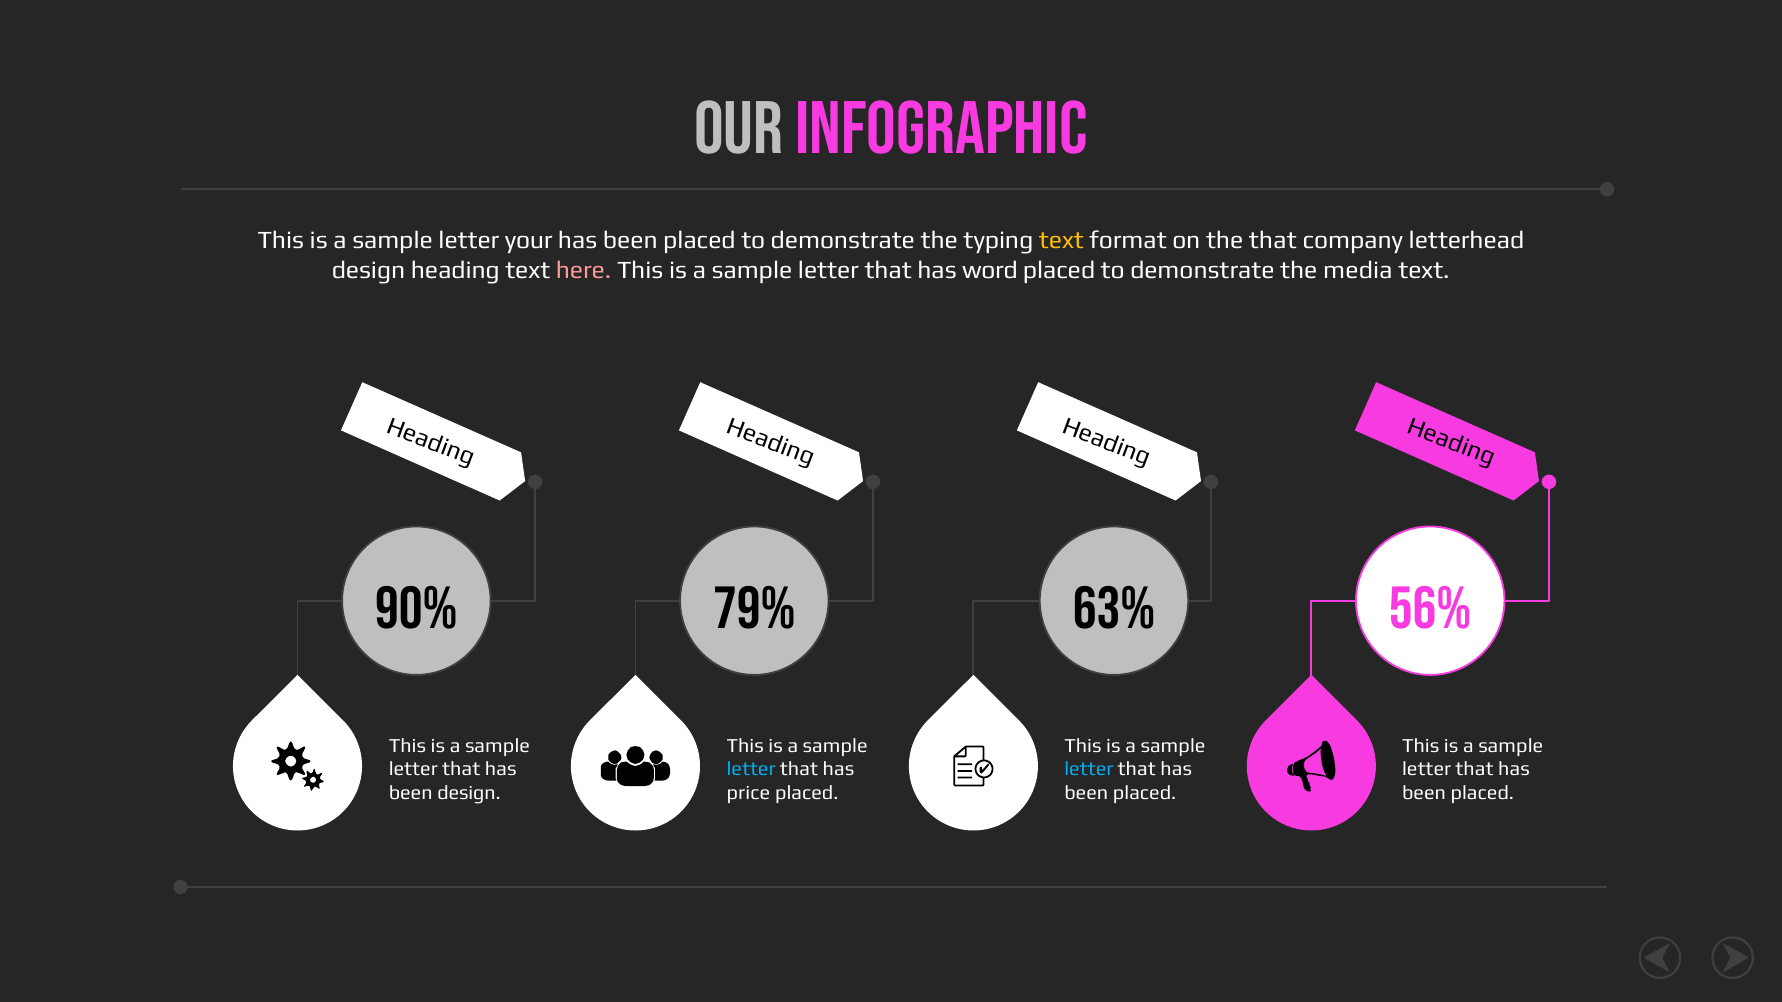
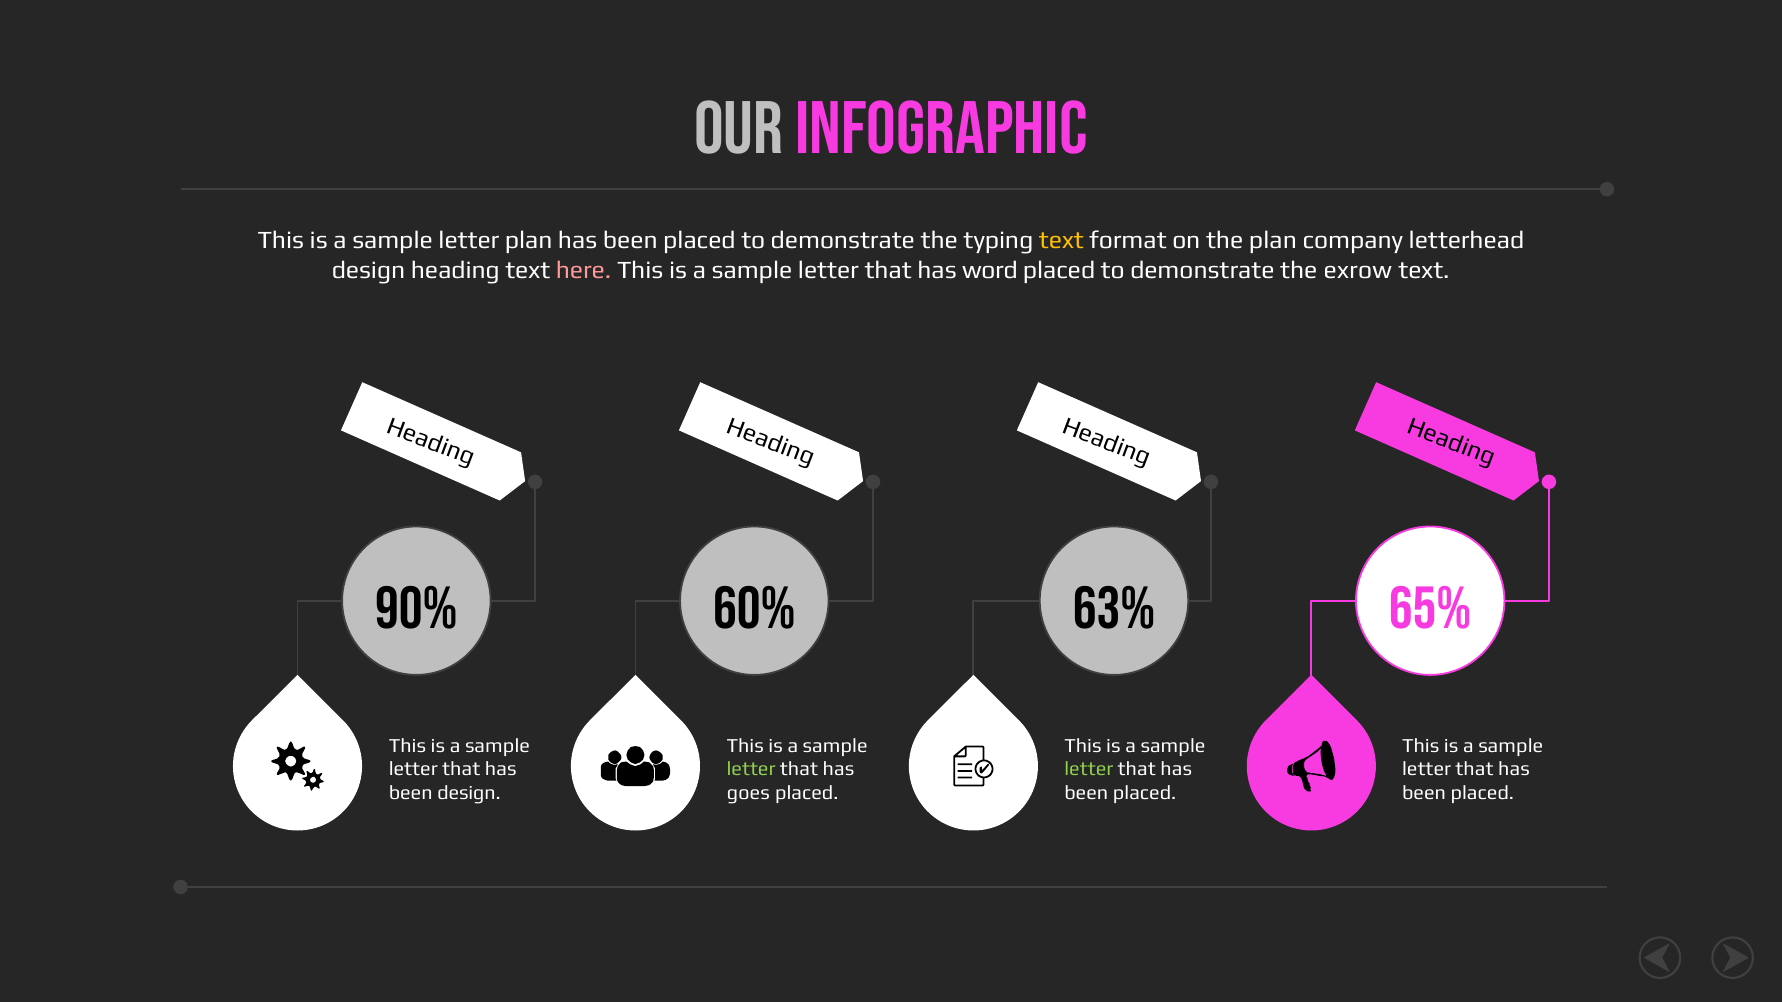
letter your: your -> plan (529, 240)
the that: that -> plan (1273, 240)
media: media -> exrow (1358, 270)
79%: 79% -> 60% (754, 609)
56%: 56% -> 65% (1430, 609)
letter colour: light blue -> light green (751, 770)
letter colour: light blue -> light green (1089, 770)
price: price -> goes (748, 793)
